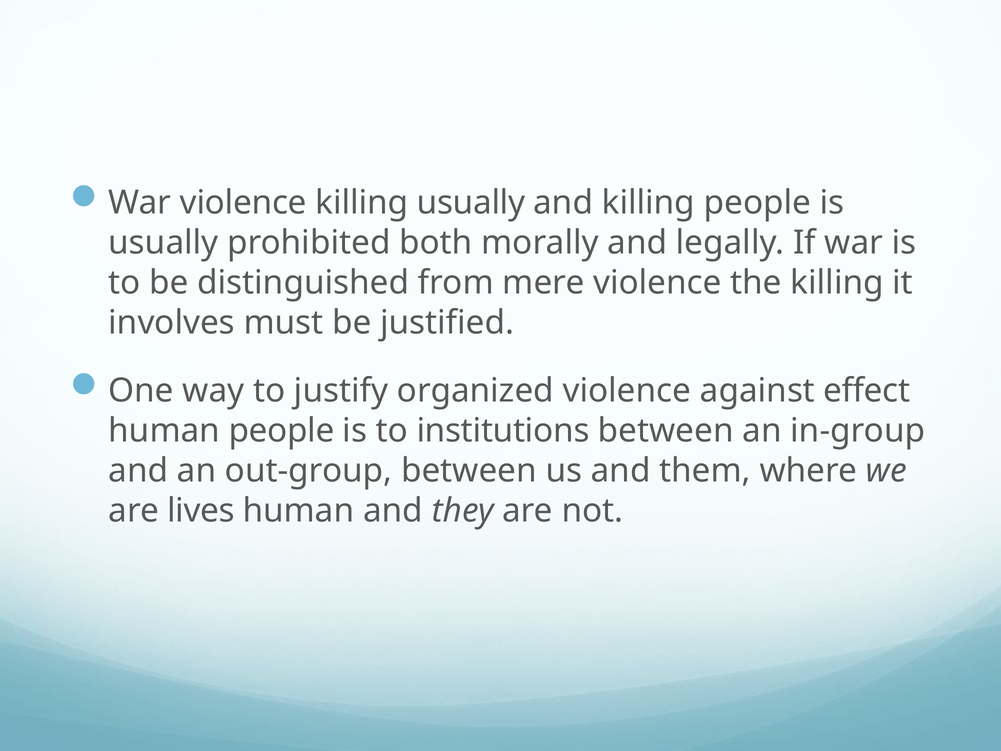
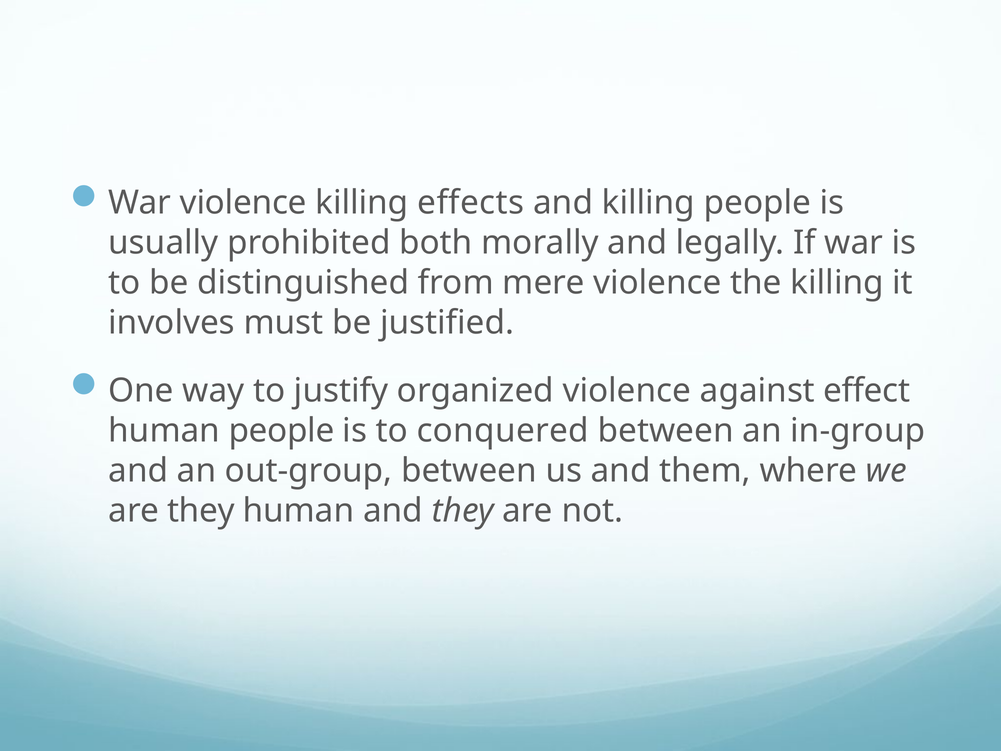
killing usually: usually -> effects (471, 203)
institutions: institutions -> conquered (503, 431)
are lives: lives -> they (201, 511)
